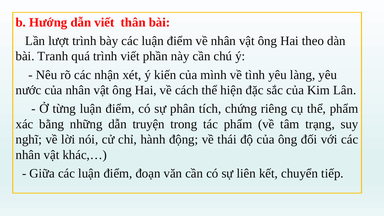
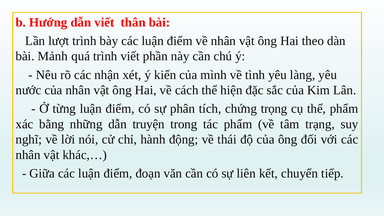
Tranh: Tranh -> Mảnh (53, 56)
riêng: riêng -> trọng (274, 109)
